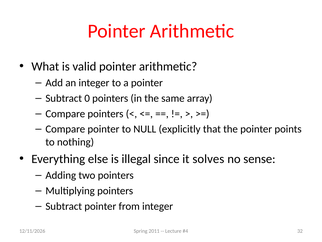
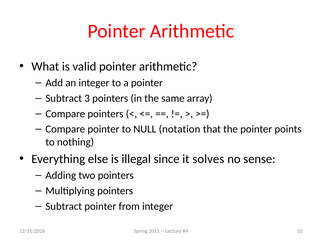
0: 0 -> 3 (87, 98)
explicitly: explicitly -> notation (180, 129)
